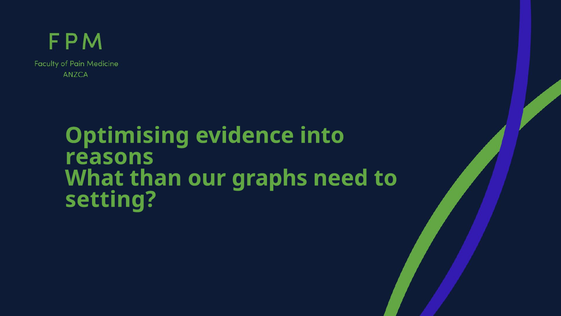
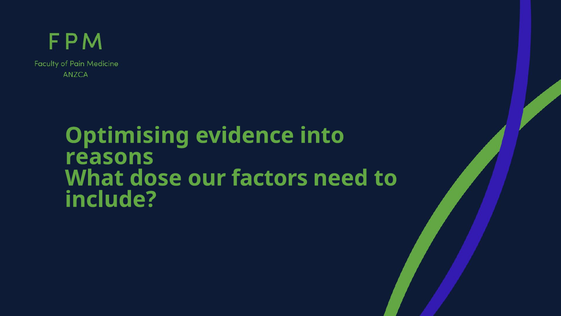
than: than -> dose (156, 178)
graphs: graphs -> factors (270, 178)
setting: setting -> include (111, 199)
